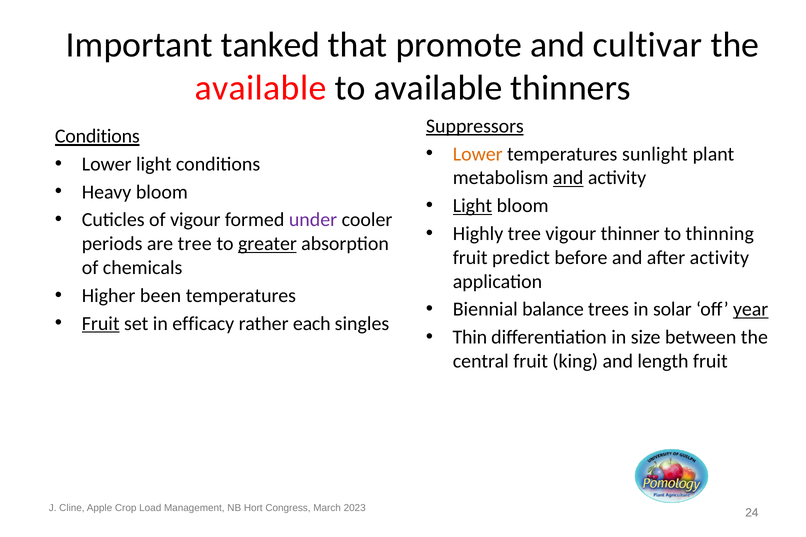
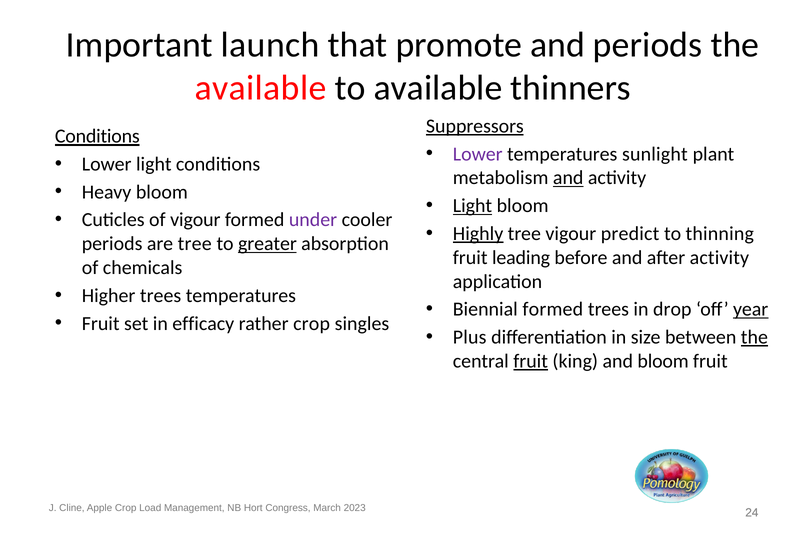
tanked: tanked -> launch (270, 45)
and cultivar: cultivar -> periods (648, 45)
Lower colour: orange -> purple (478, 154)
Highly underline: none -> present (478, 234)
thinner: thinner -> predict (630, 234)
predict: predict -> leading (521, 258)
Higher been: been -> trees (161, 296)
Biennial balance: balance -> formed (553, 310)
solar: solar -> drop (672, 310)
Fruit underline: present -> none (101, 324)
rather each: each -> crop (312, 324)
Thin: Thin -> Plus (470, 337)
the underline: none -> present (754, 337)
fruit underline: none -> present (531, 361)
and length: length -> bloom (663, 361)
